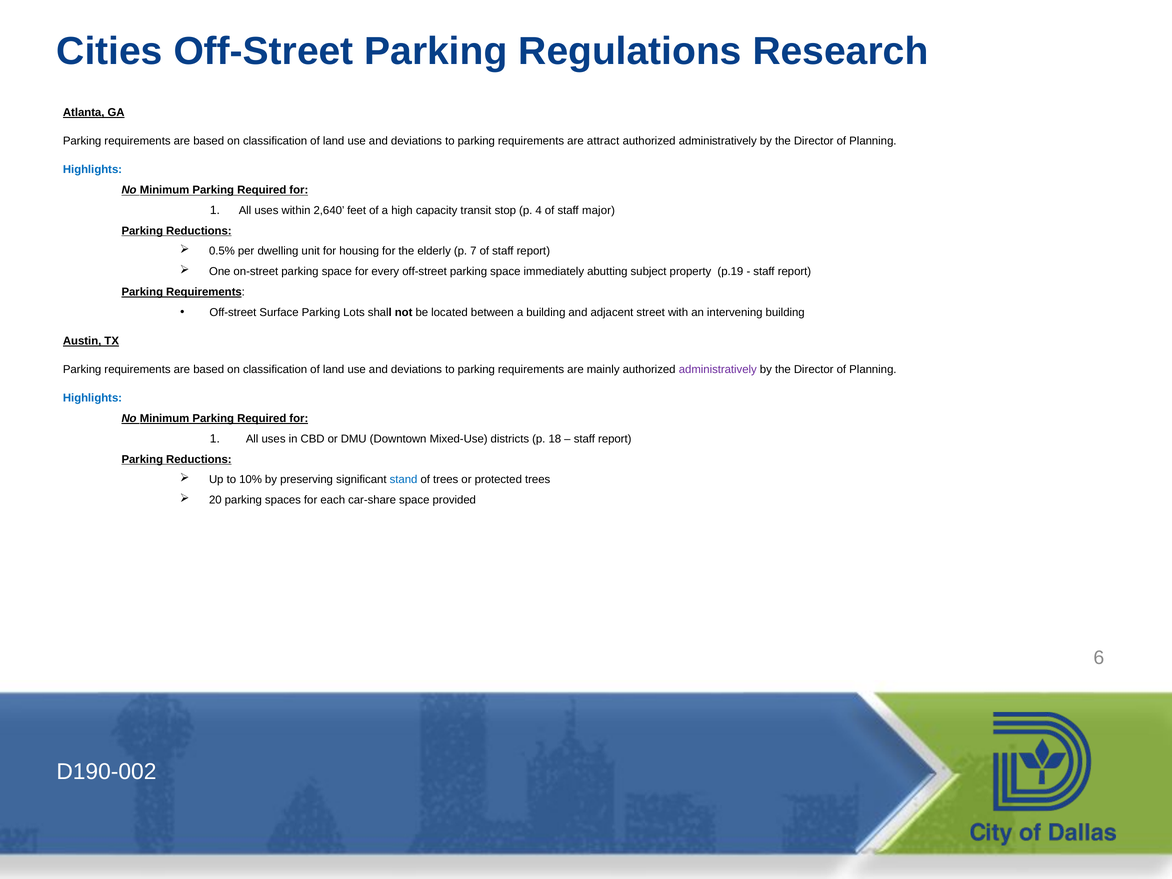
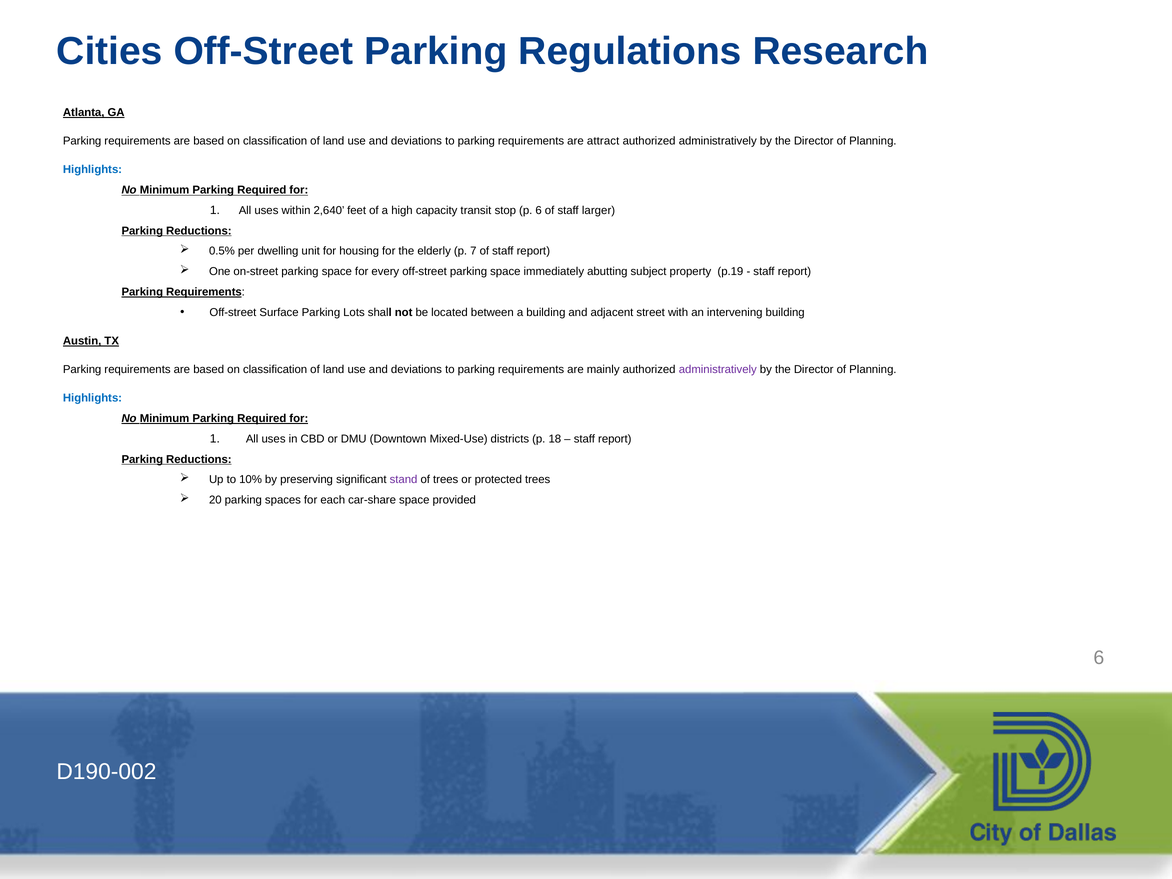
p 4: 4 -> 6 (539, 210)
major: major -> larger (599, 210)
stand colour: blue -> purple (404, 480)
